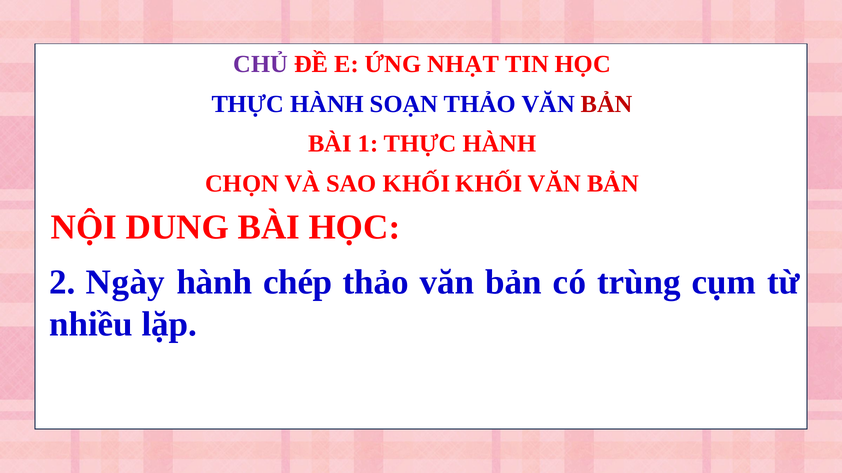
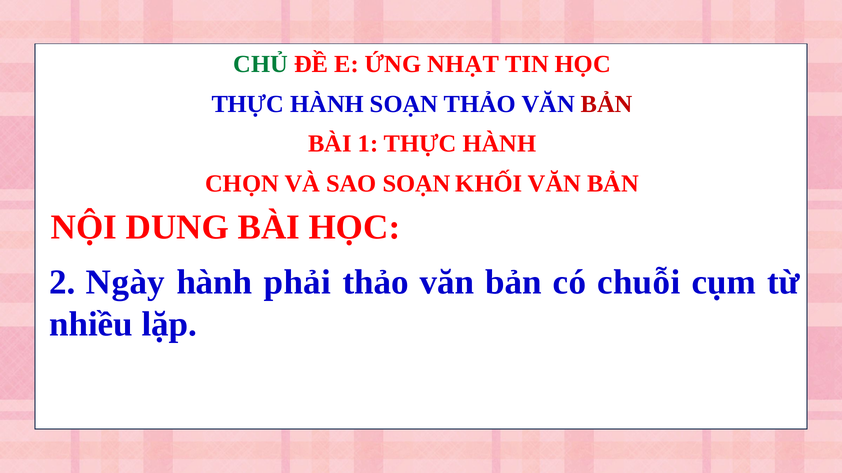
CHỦ colour: purple -> green (261, 64)
SAO KHỐI: KHỐI -> SOẠN (417, 184)
chép: chép -> phải (297, 282)
trùng: trùng -> chuỗi (639, 282)
